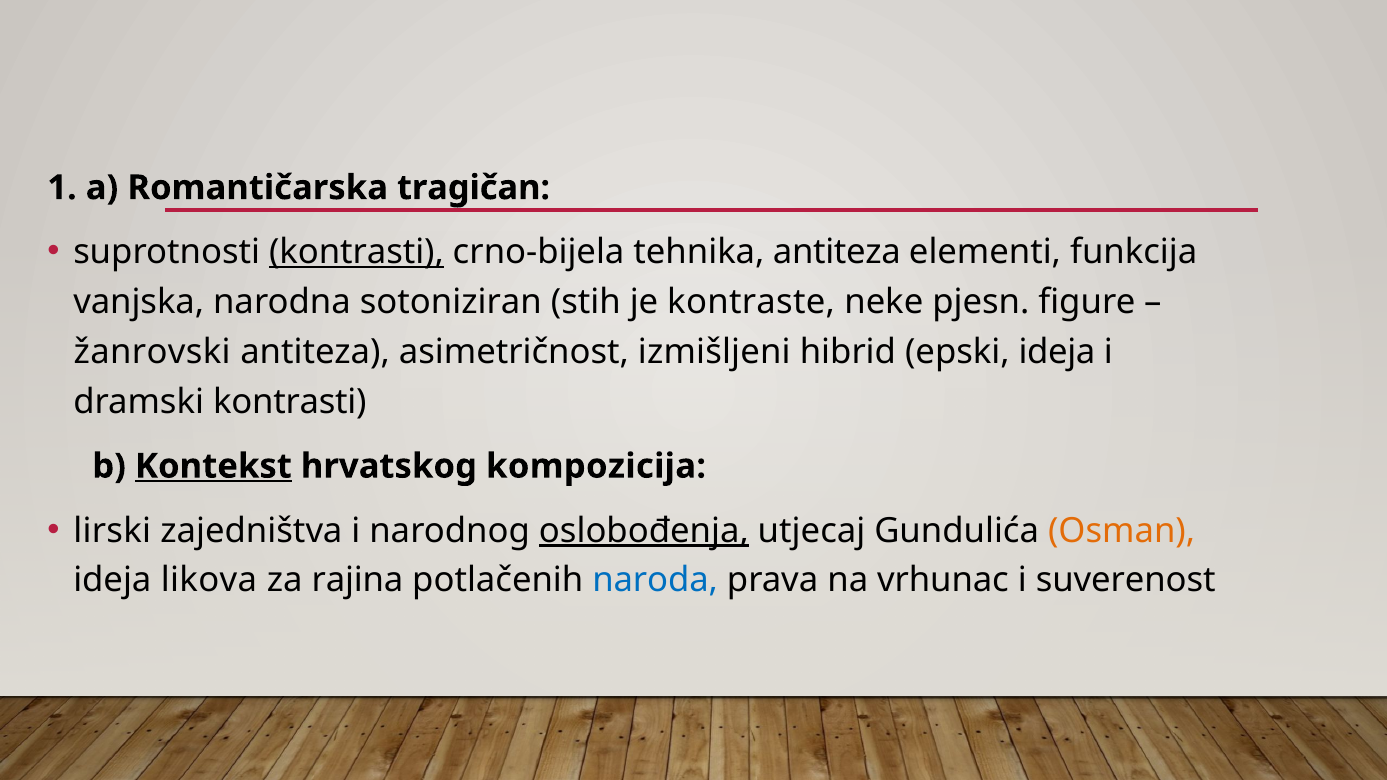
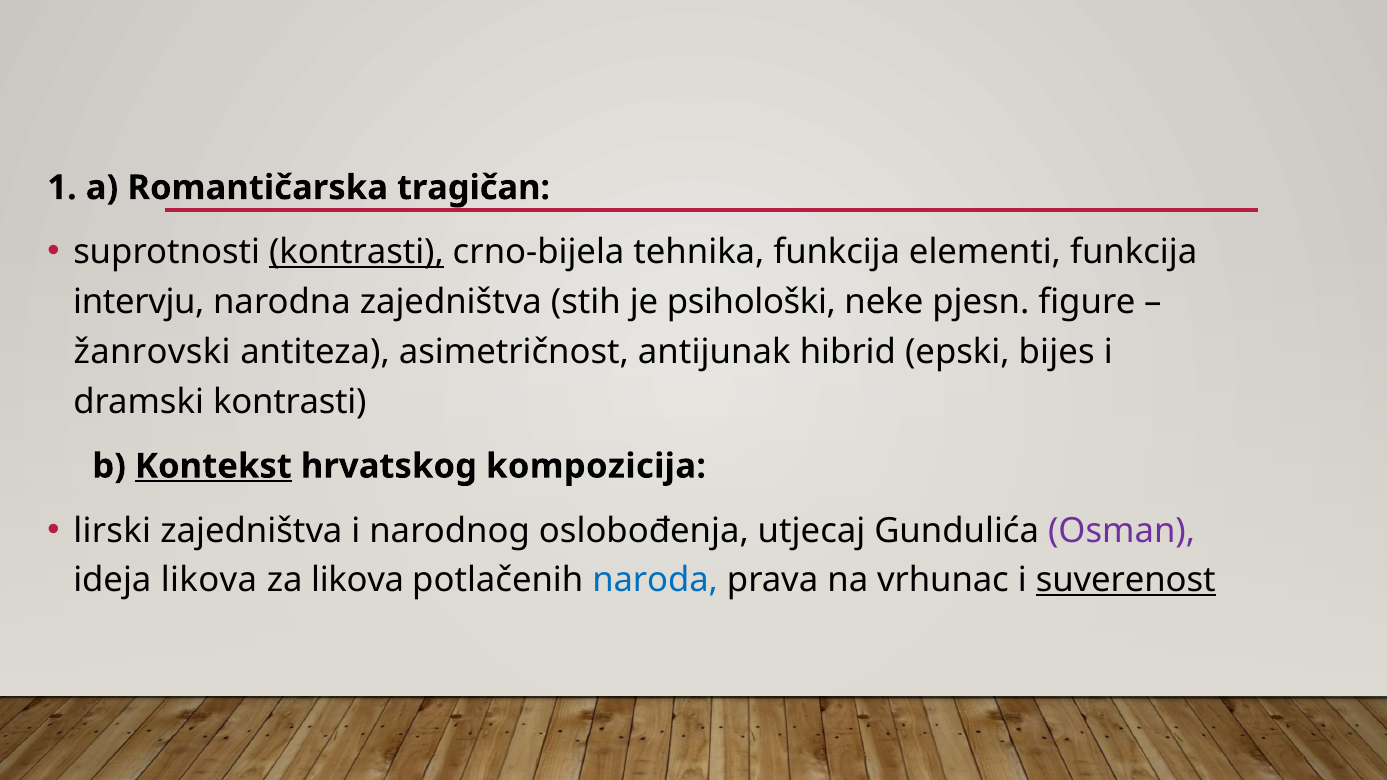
tehnika antiteza: antiteza -> funkcija (837, 252)
vanjska: vanjska -> intervju (139, 302)
narodna sotoniziran: sotoniziran -> zajedništva (451, 302)
kontraste: kontraste -> psihološki (751, 302)
izmišljeni: izmišljeni -> antijunak (714, 352)
epski ideja: ideja -> bijes (1057, 352)
oslobođenja underline: present -> none (644, 531)
Osman colour: orange -> purple (1122, 531)
za rajina: rajina -> likova (358, 581)
suverenost underline: none -> present (1126, 581)
